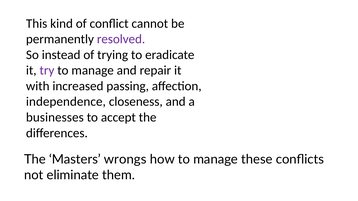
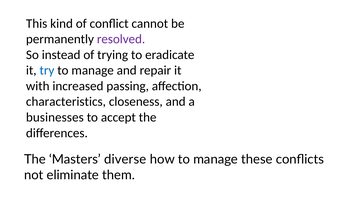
try colour: purple -> blue (47, 71)
independence: independence -> characteristics (66, 102)
wrongs: wrongs -> diverse (125, 160)
